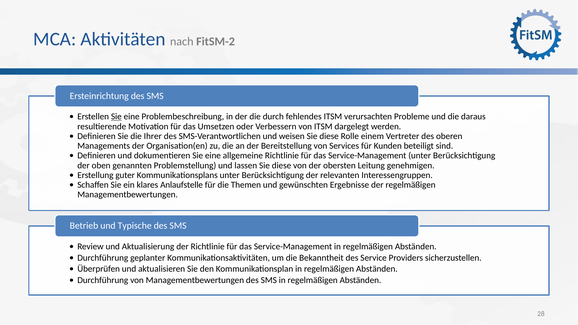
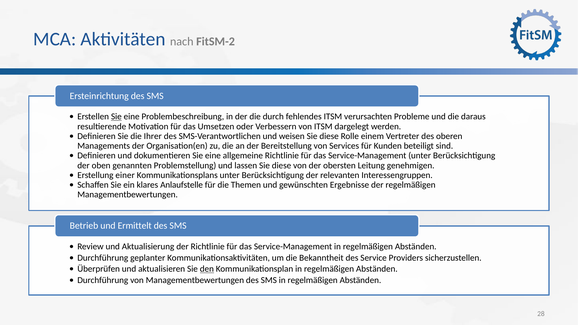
guter: guter -> einer (125, 175)
Typische: Typische -> Ermittelt (135, 226)
den underline: none -> present (207, 269)
